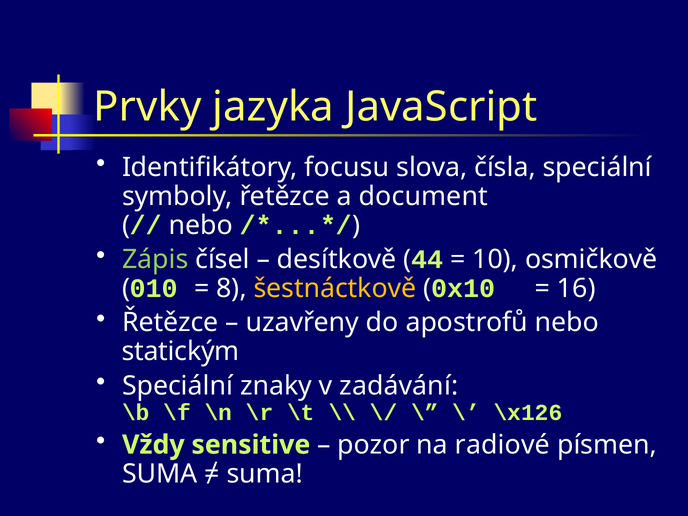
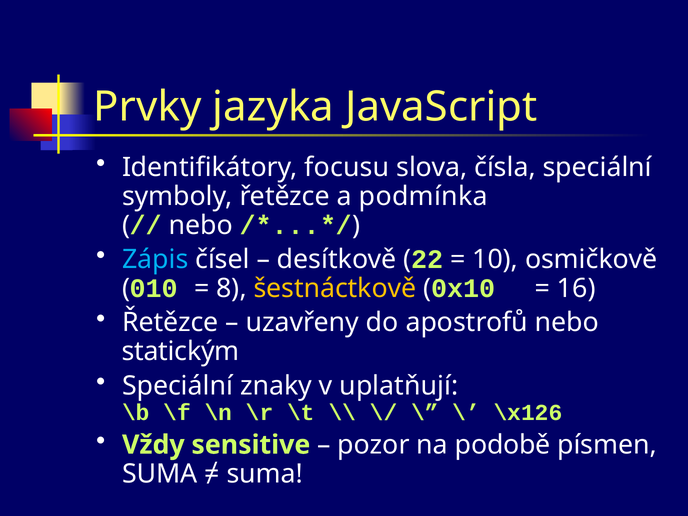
document: document -> podmínka (423, 196)
Zápis colour: light green -> light blue (155, 259)
44: 44 -> 22 (427, 259)
zadávání: zadávání -> uplatňují (399, 386)
radiové: radiové -> podobě (503, 445)
